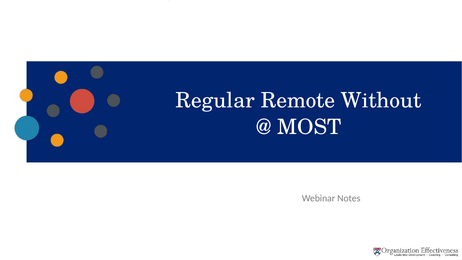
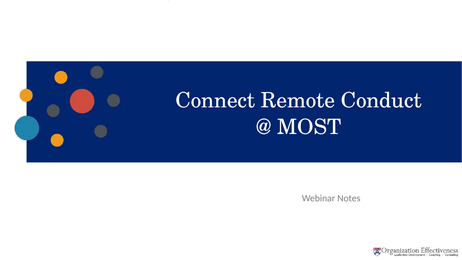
Regular: Regular -> Connect (215, 100)
Without: Without -> Conduct (381, 100)
